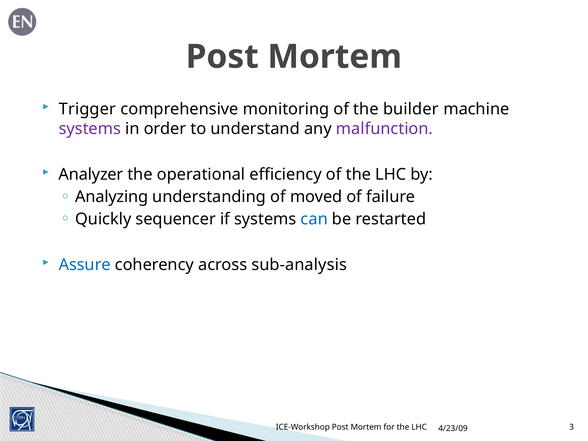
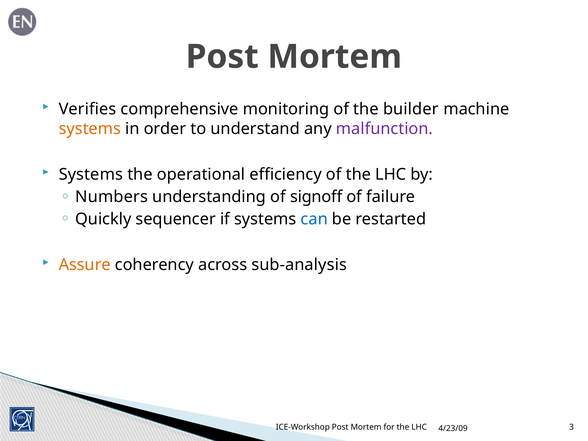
Trigger: Trigger -> Verifies (87, 109)
systems colour: purple -> orange (90, 129)
Analyzer: Analyzer -> Systems (91, 175)
Analyzing: Analyzing -> Numbers (112, 197)
moved: moved -> signoff (316, 197)
Assure colour: blue -> orange (85, 265)
